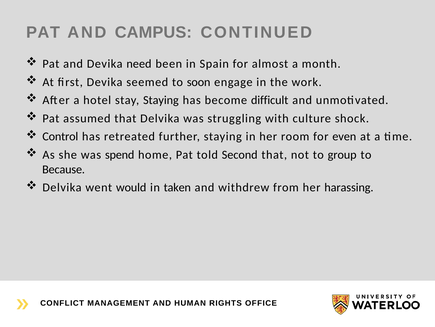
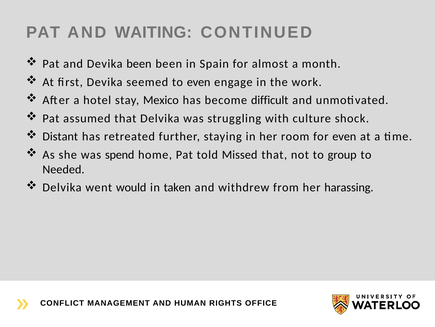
CAMPUS: CAMPUS -> WAITING (153, 32)
Devika need: need -> been (139, 64)
to soon: soon -> even (199, 82)
stay Staying: Staying -> Mexico (161, 100)
Control: Control -> Distant (60, 136)
Second: Second -> Missed (240, 154)
Because: Because -> Needed (63, 169)
